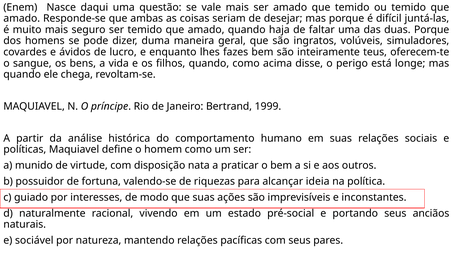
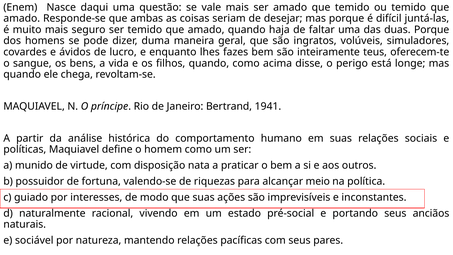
1999: 1999 -> 1941 (268, 106)
ideia: ideia -> meio (318, 181)
